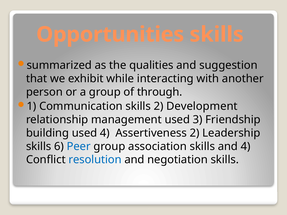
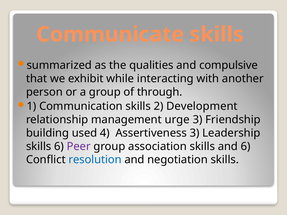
Opportunities: Opportunities -> Communicate (110, 35)
suggestion: suggestion -> compulsive (228, 65)
management used: used -> urge (177, 120)
Assertiveness 2: 2 -> 3 (195, 133)
Peer colour: blue -> purple (79, 147)
and 4: 4 -> 6 (246, 147)
